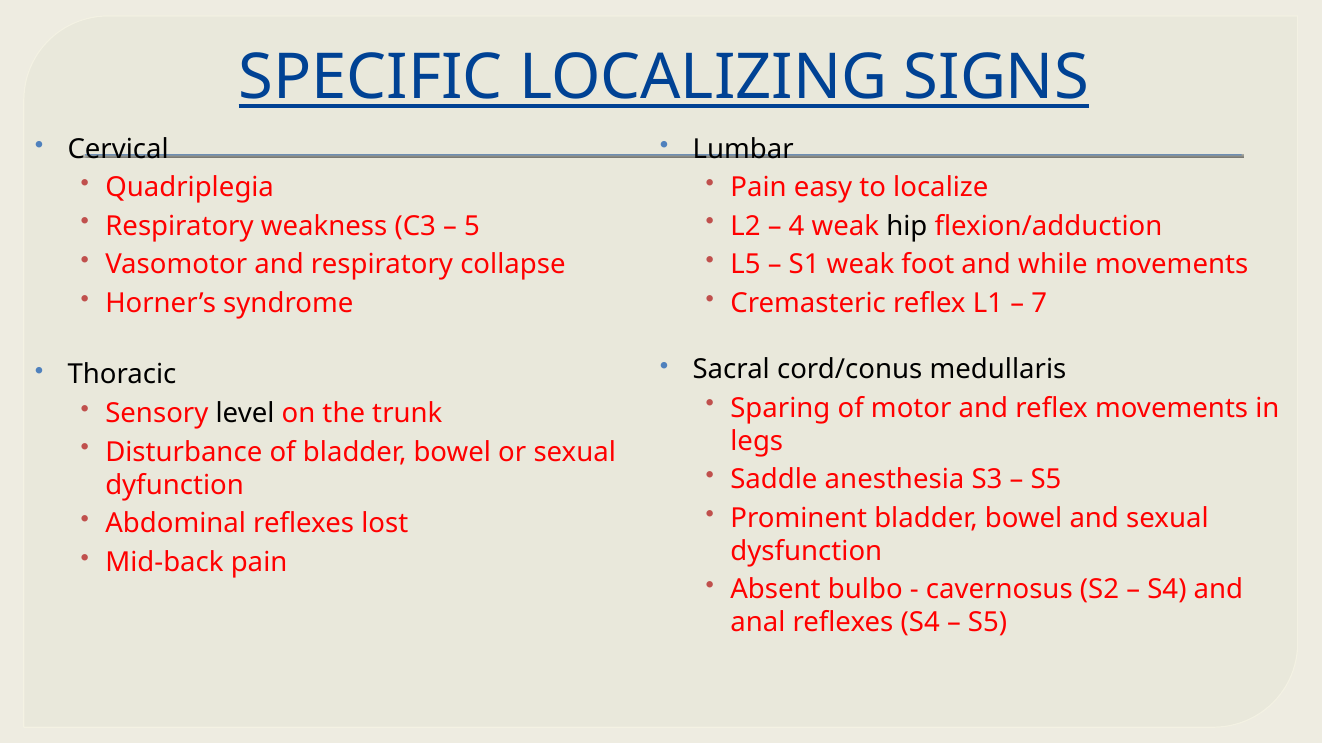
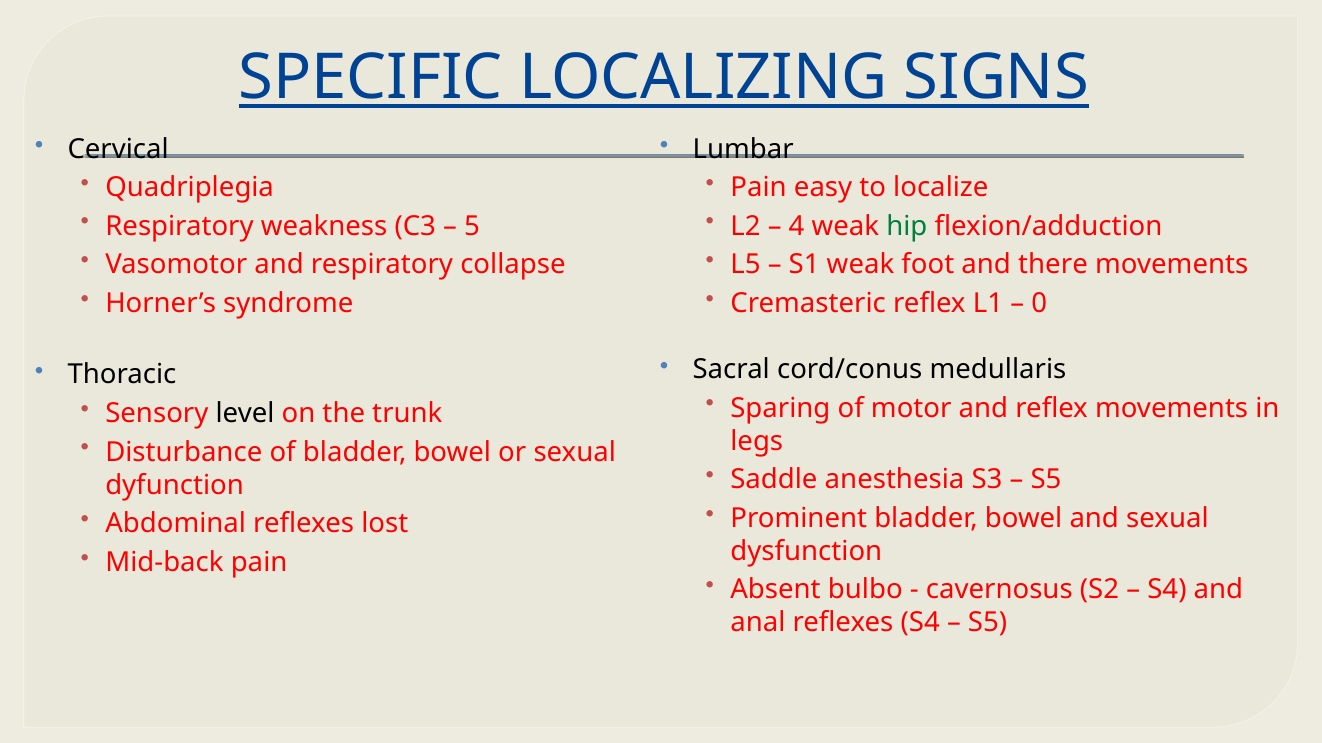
hip colour: black -> green (907, 226)
while: while -> there (1053, 265)
7: 7 -> 0 (1039, 303)
